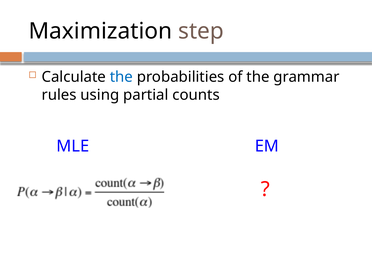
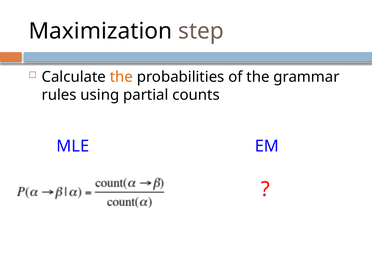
the colour: blue -> orange (121, 77)
